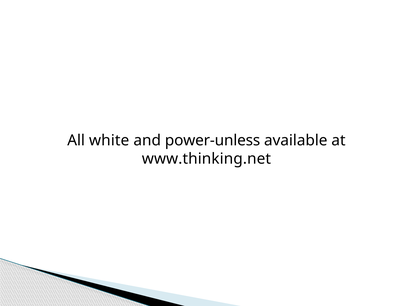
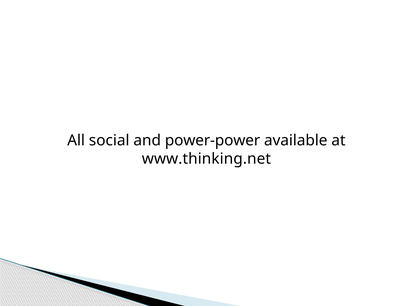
white: white -> social (109, 140)
power-unless: power-unless -> power-power (213, 140)
